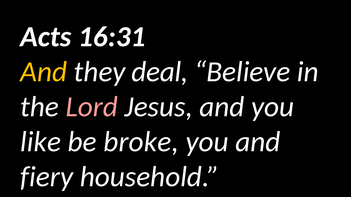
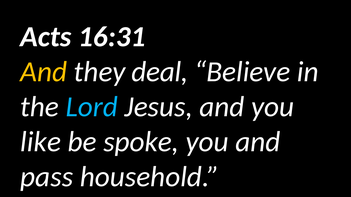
Lord colour: pink -> light blue (92, 107)
broke: broke -> spoke (141, 142)
fiery: fiery -> pass (47, 177)
